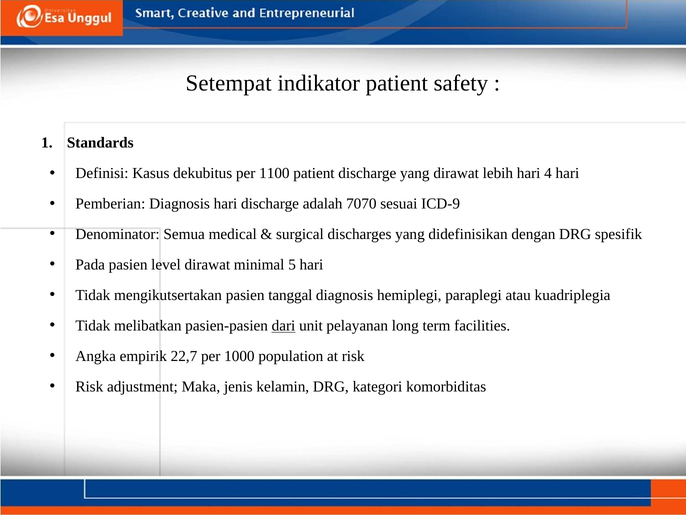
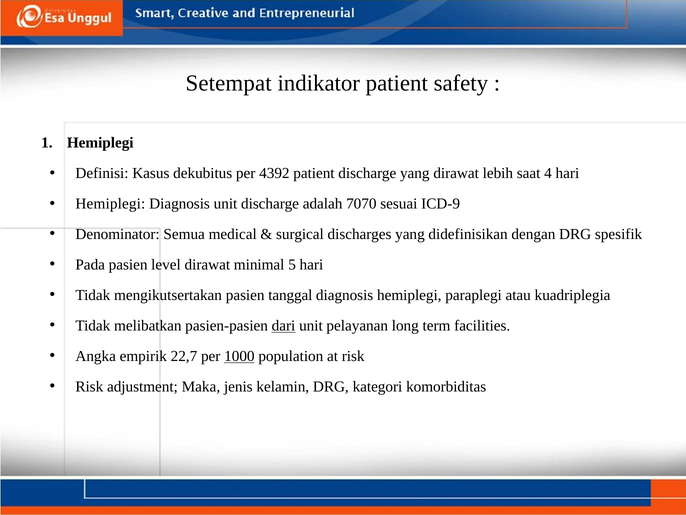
Standards: Standards -> Hemiplegi (100, 143)
1100: 1100 -> 4392 (274, 173)
lebih hari: hari -> saat (529, 173)
Pemberian: Pemberian -> Hemiplegi (110, 204)
Diagnosis hari: hari -> unit (225, 204)
1000 underline: none -> present (239, 356)
